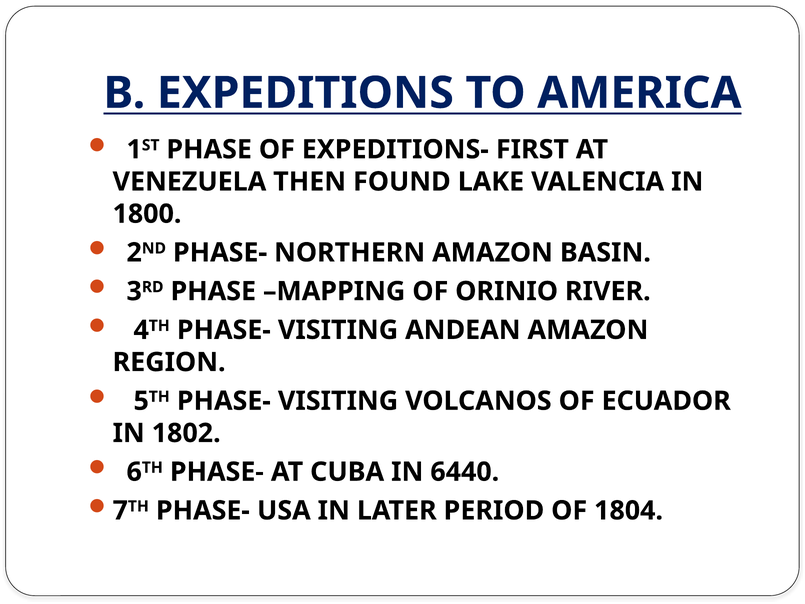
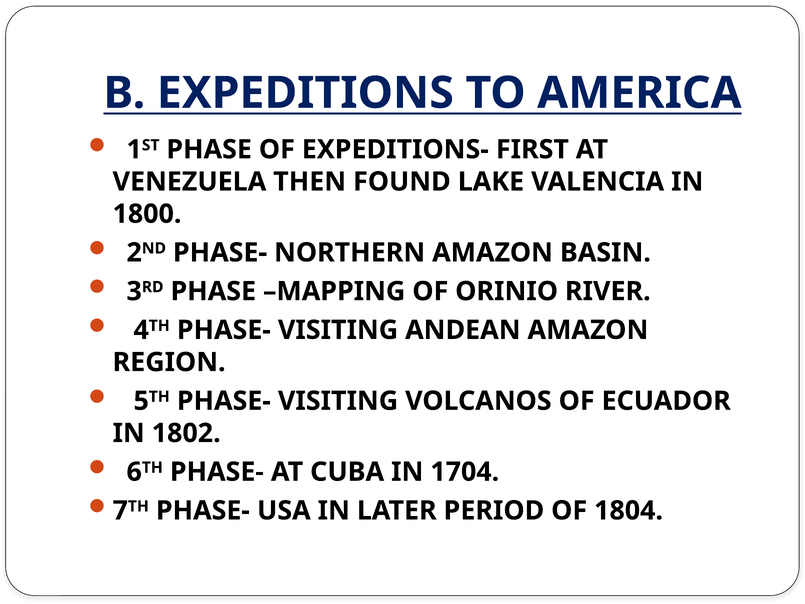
6440: 6440 -> 1704 (465, 472)
